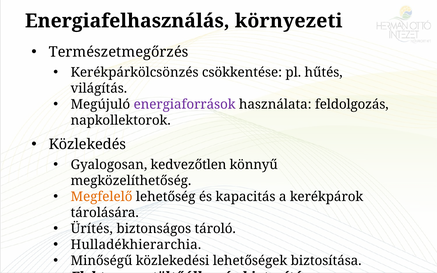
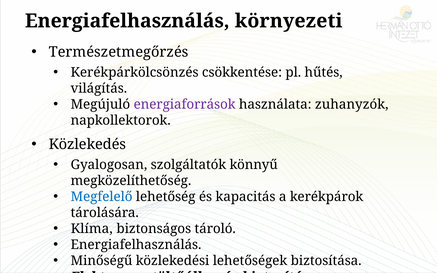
feldolgozás: feldolgozás -> zuhanyzók (352, 104)
kedvezőtlen: kedvezőtlen -> szolgáltatók (188, 165)
Megfelelő colour: orange -> blue (102, 197)
Ürítés: Ürítés -> Klíma (92, 229)
Hulladékhierarchia: Hulladékhierarchia -> Energiafelhasználás (136, 245)
